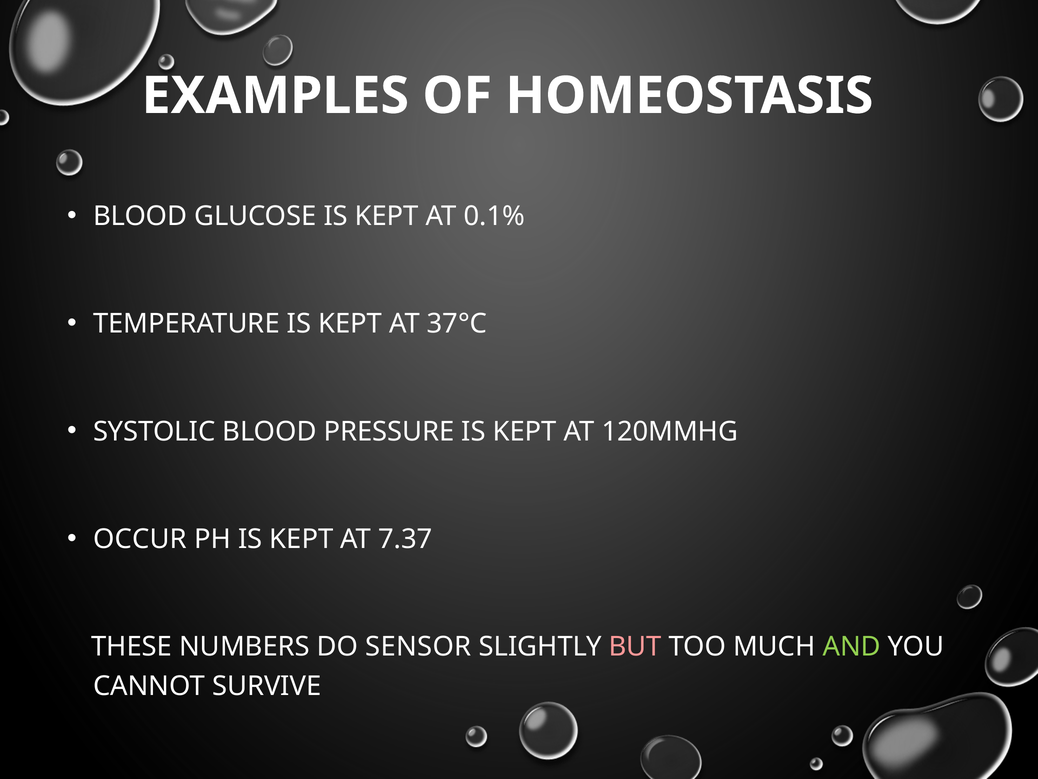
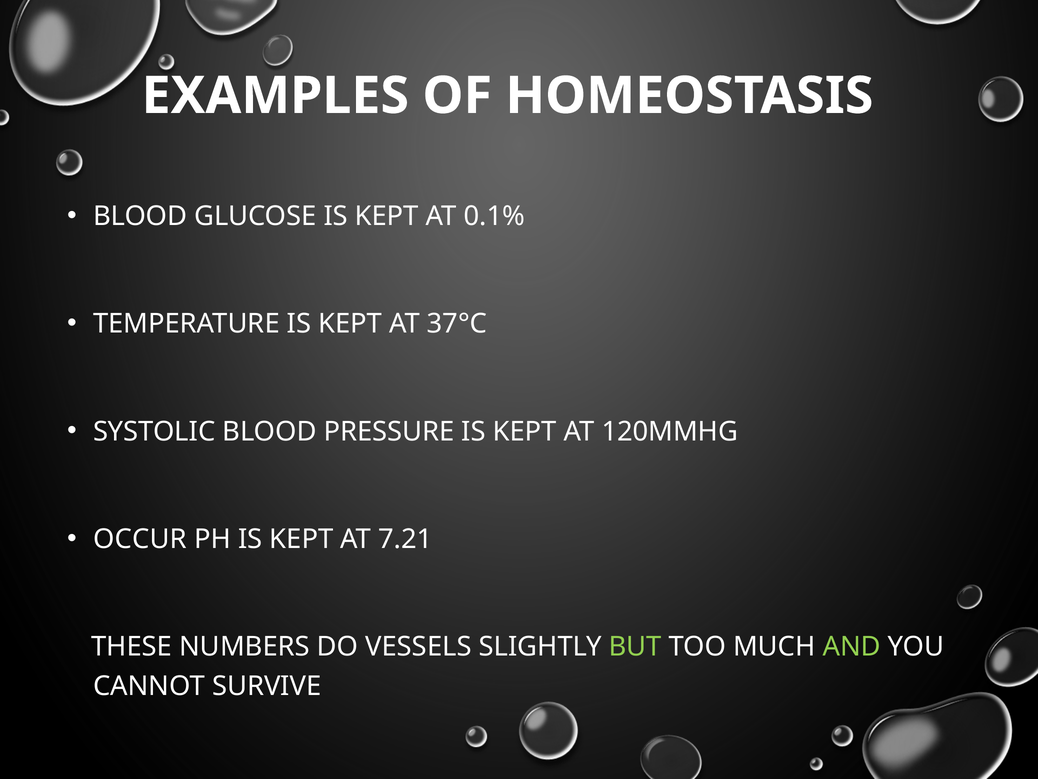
7.37: 7.37 -> 7.21 (405, 539)
SENSOR: SENSOR -> VESSELS (418, 647)
BUT colour: pink -> light green (635, 647)
